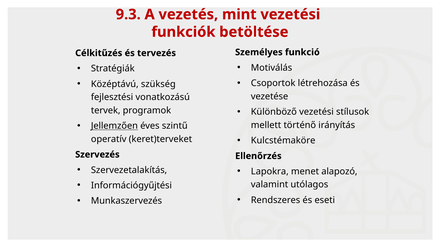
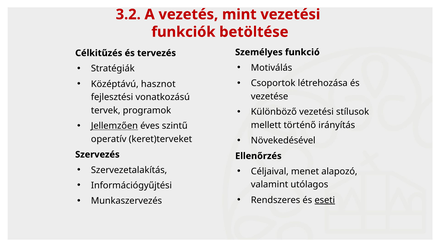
9.3: 9.3 -> 3.2 (128, 14)
szükség: szükség -> hasznot (158, 84)
Kulcstémaköre: Kulcstémaköre -> Növekedésével (283, 141)
Lapokra: Lapokra -> Céljaival (270, 172)
eseti underline: none -> present (325, 200)
